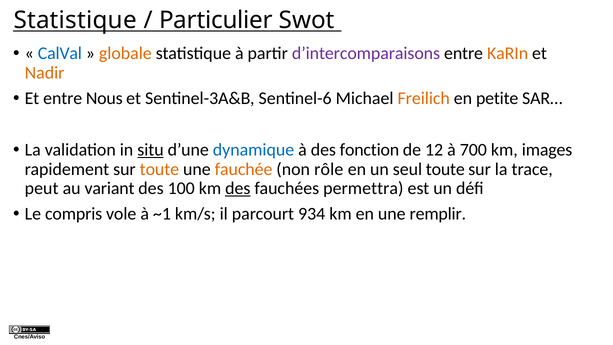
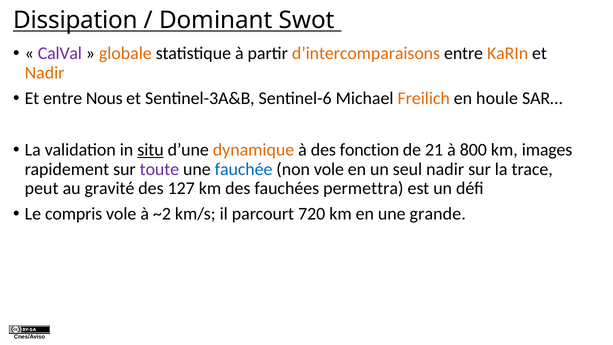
Statistique: Statistique -> Dissipation (75, 20)
Particulier: Particulier -> Dominant (216, 20)
CalVal colour: blue -> purple (60, 53)
d’intercomparaisons colour: purple -> orange (366, 53)
petite: petite -> houle (497, 98)
dynamique colour: blue -> orange (253, 150)
12: 12 -> 21 (434, 150)
700: 700 -> 800 (473, 150)
toute colour: orange -> purple (159, 169)
fauchée colour: orange -> blue (244, 169)
non rôle: rôle -> vole (329, 169)
seul toute: toute -> nadir (445, 169)
variant: variant -> gravité (109, 188)
100: 100 -> 127 (181, 188)
des underline: present -> none (238, 188)
~1: ~1 -> ~2 (162, 214)
934: 934 -> 720 (312, 214)
remplir: remplir -> grande (438, 214)
